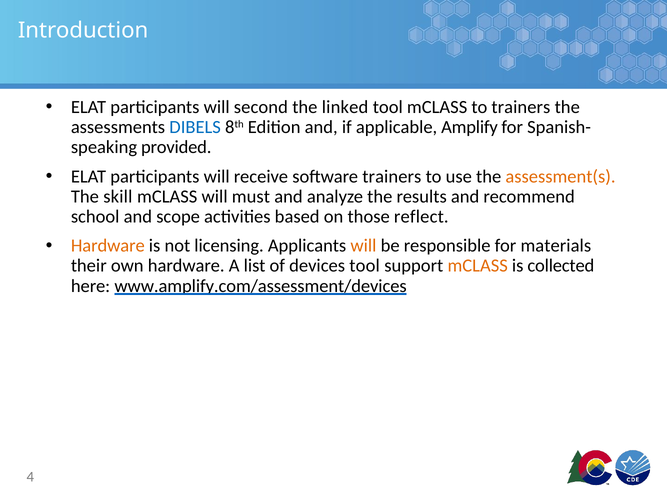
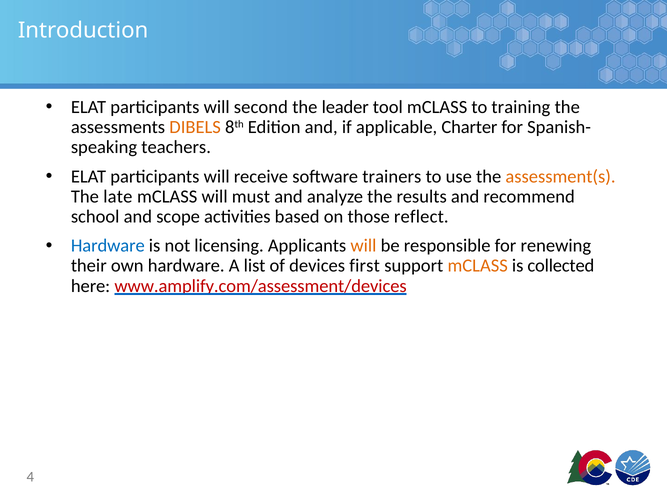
linked: linked -> leader (345, 107)
to trainers: trainers -> training (521, 107)
DIBELS colour: blue -> orange (195, 127)
Amplify: Amplify -> Charter (469, 127)
provided: provided -> teachers (176, 147)
skill: skill -> late (118, 197)
Hardware colour: orange -> blue (108, 246)
materials: materials -> renewing (556, 246)
devices tool: tool -> first (365, 266)
www.amplify.com/assessment/devices colour: black -> red (261, 286)
